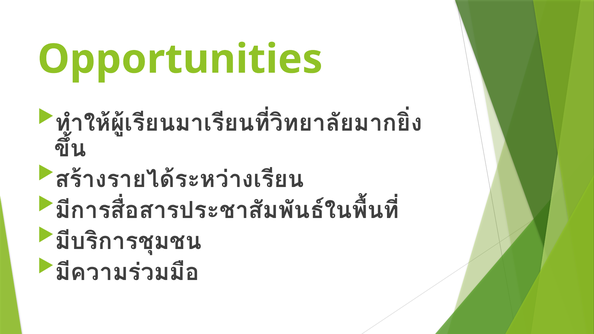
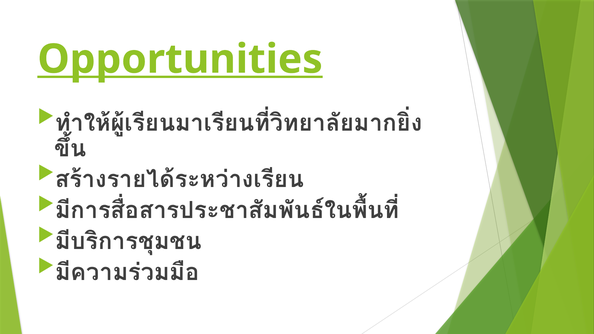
Opportunities underline: none -> present (180, 59)
